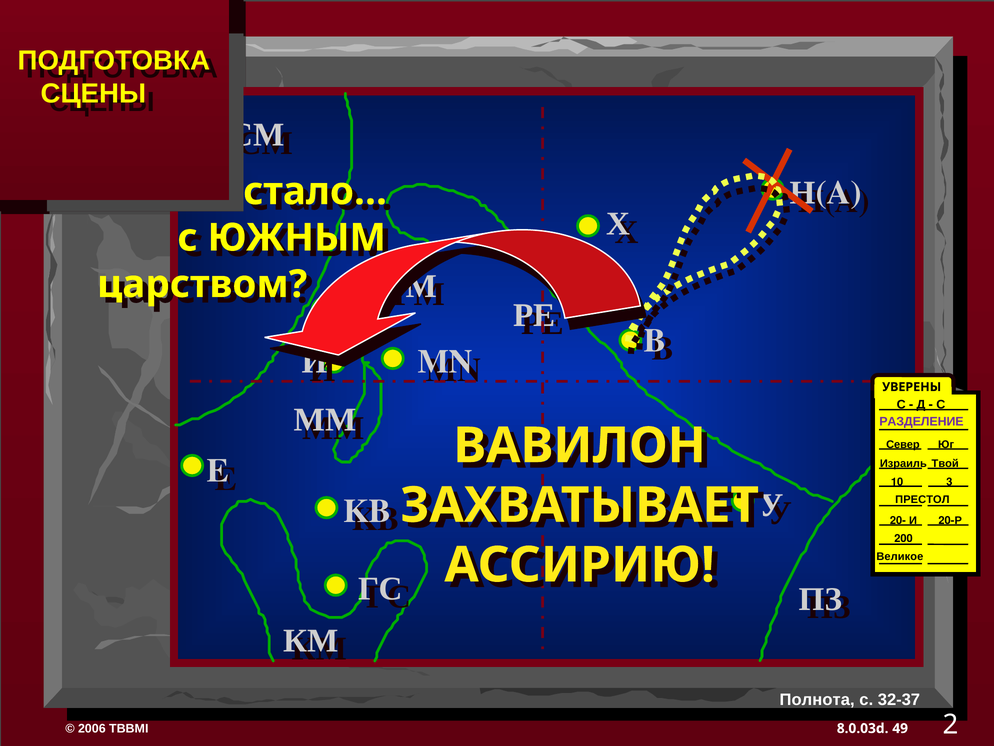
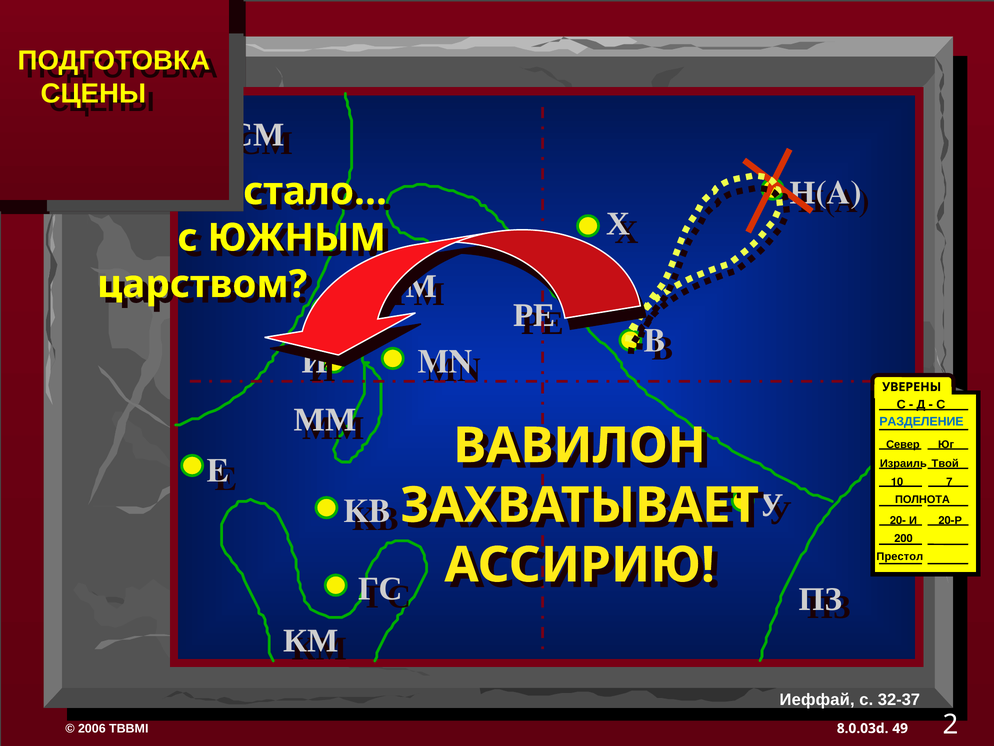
РАЗДЕЛЕНИЕ colour: purple -> blue (921, 421)
10 3: 3 -> 7 (949, 482)
ПРЕСТОЛ: ПРЕСТОЛ -> ПОЛНОТА (922, 500)
Великое: Великое -> Престол (900, 556)
Полнота: Полнота -> Иеффай (817, 699)
